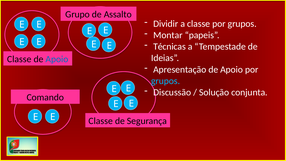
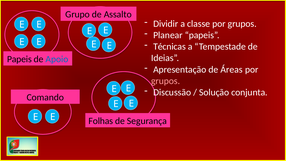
Montar: Montar -> Planear (168, 35)
Classe: Classe -> Papeis (19, 59)
Apresentação de Apoio: Apoio -> Áreas (232, 69)
grupos colour: light blue -> pink (166, 81)
Classe: Classe -> Folhas (101, 121)
